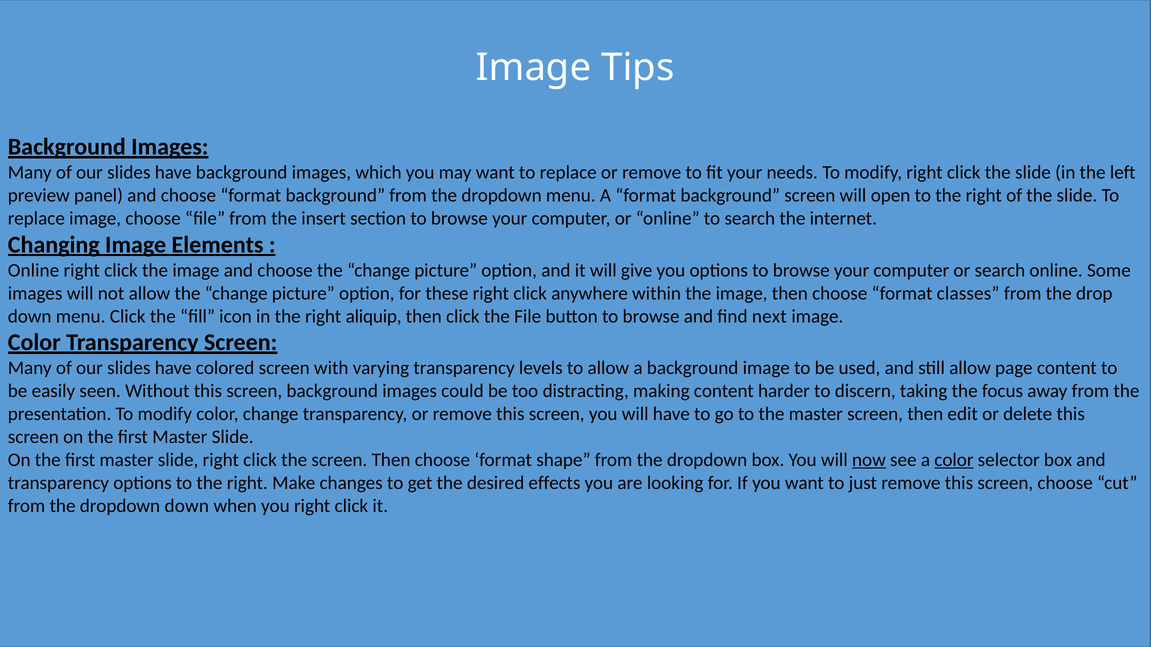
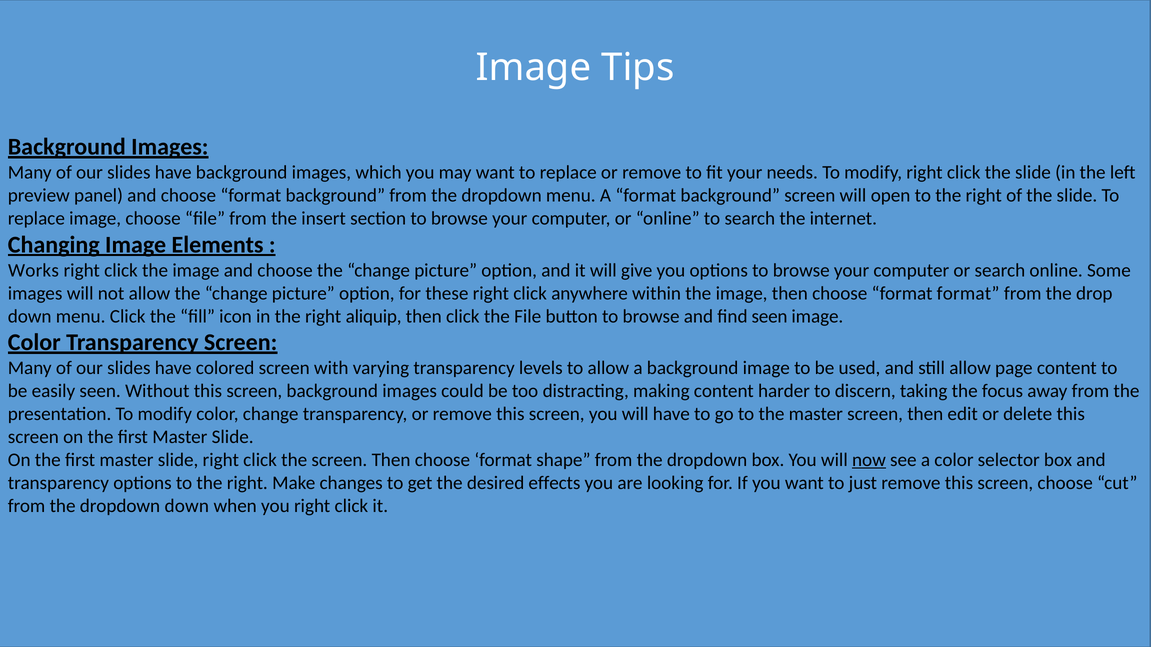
Online: Online -> Works (33, 270)
format classes: classes -> format (968, 293)
find next: next -> seen (770, 316)
color underline: present -> none (954, 460)
